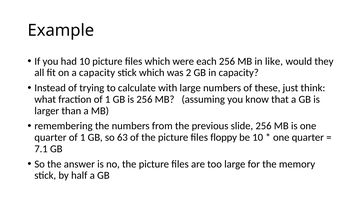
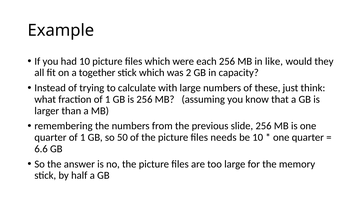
a capacity: capacity -> together (97, 73)
63: 63 -> 50 (122, 137)
floppy: floppy -> needs (224, 137)
7.1: 7.1 -> 6.6 (41, 149)
